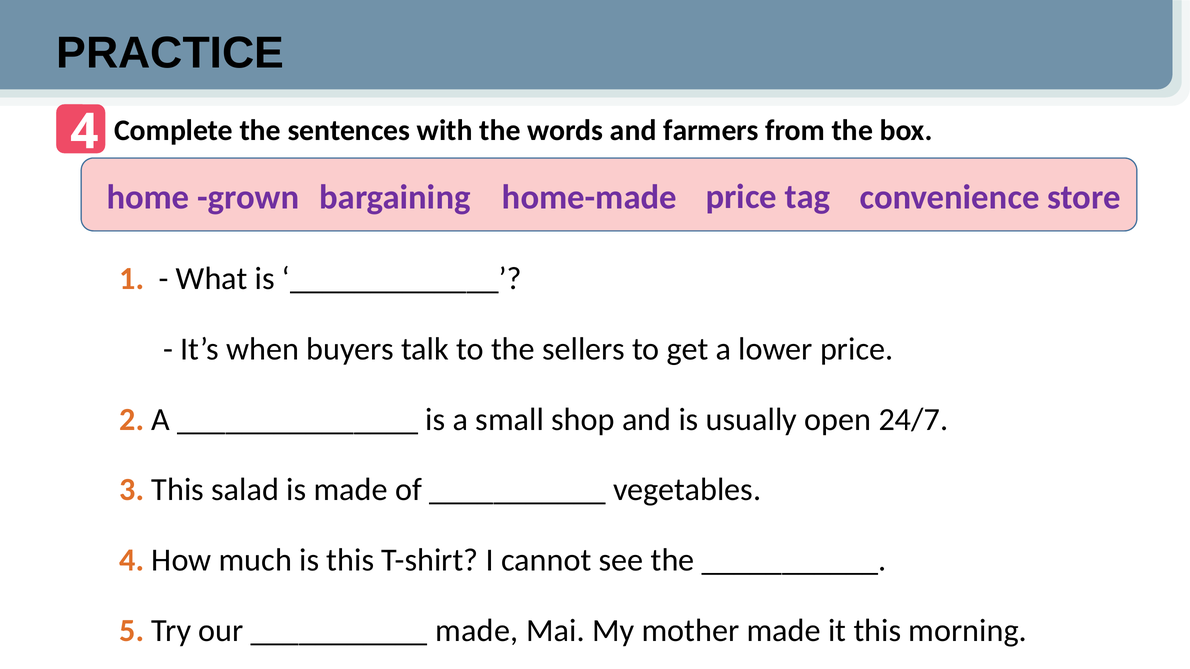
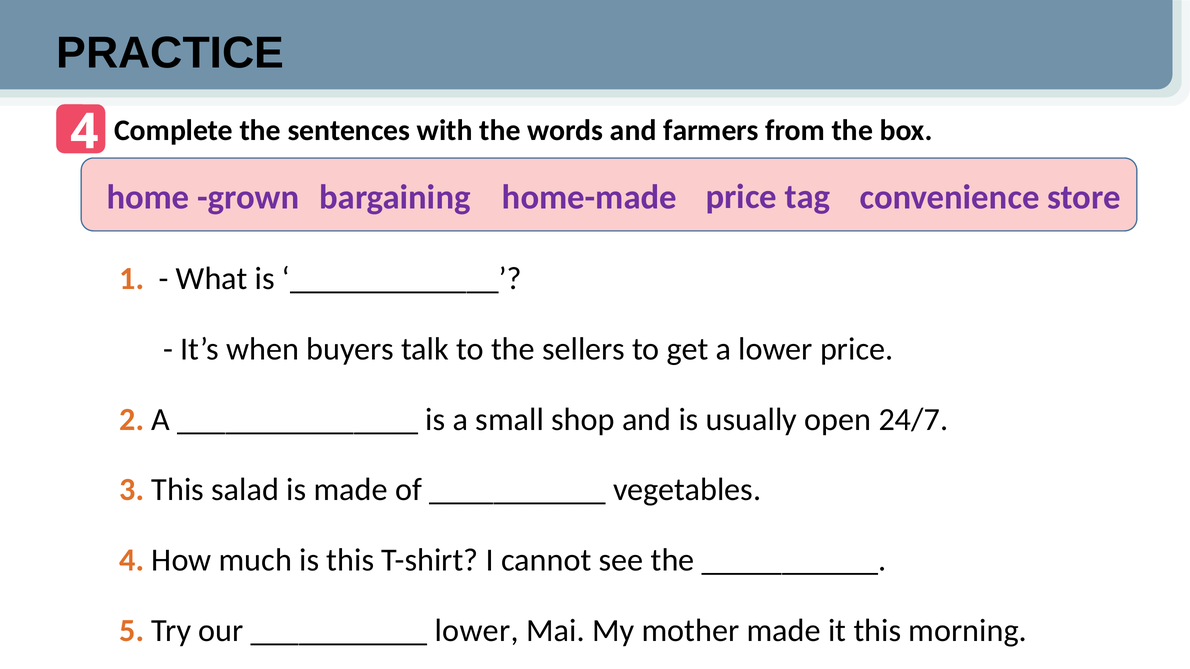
made: made -> lower (477, 631)
